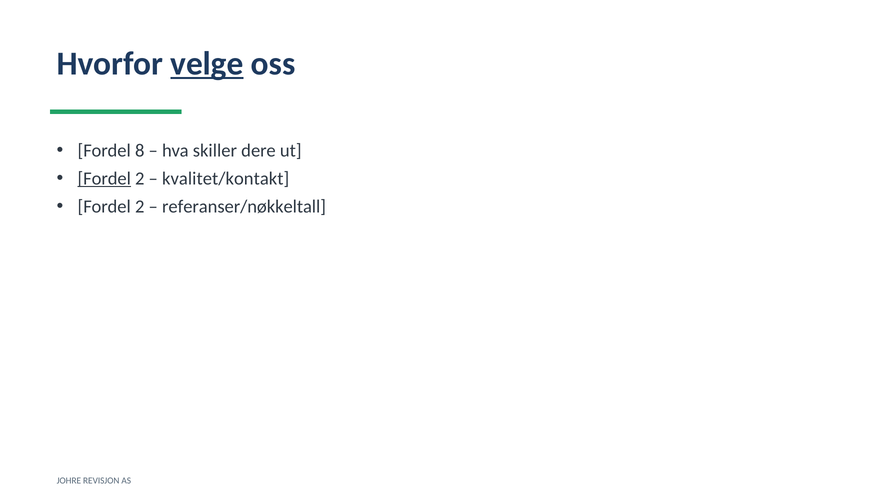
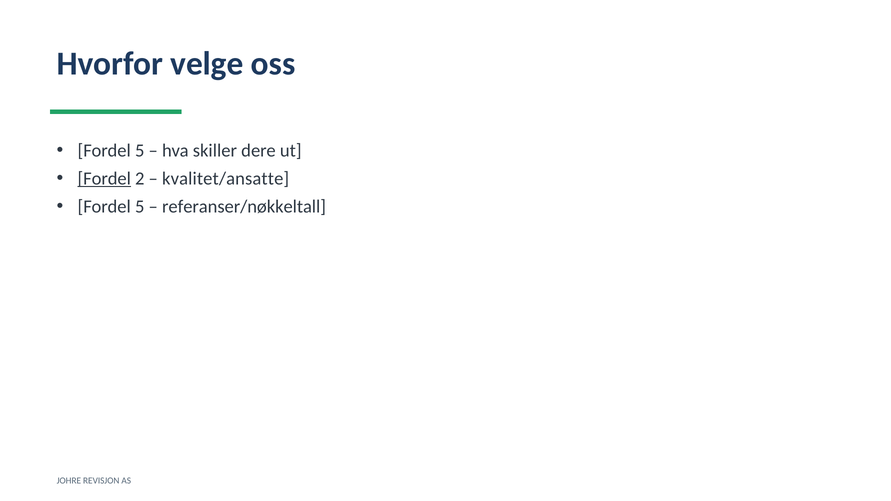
velge underline: present -> none (207, 64)
8: 8 -> 5 (140, 151)
kvalitet/kontakt: kvalitet/kontakt -> kvalitet/ansatte (226, 179)
2: 2 -> 5 (140, 207)
